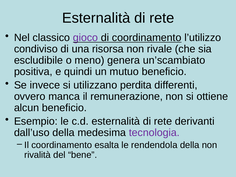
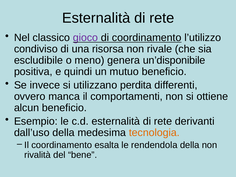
un’scambiato: un’scambiato -> un’disponibile (174, 60)
remunerazione: remunerazione -> comportamenti (127, 96)
tecnologia colour: purple -> orange (154, 133)
